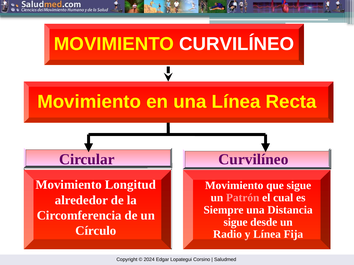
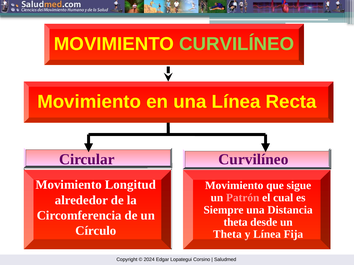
CURVILÍNEO colour: white -> light green (237, 44)
sigue: sigue -> theta (236, 222)
Radio: Radio -> Theta (227, 235)
